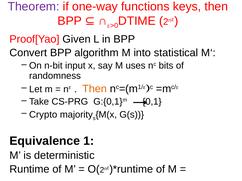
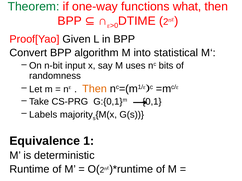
Theorem colour: purple -> green (34, 6)
keys: keys -> what (187, 6)
Crypto: Crypto -> Labels (43, 115)
